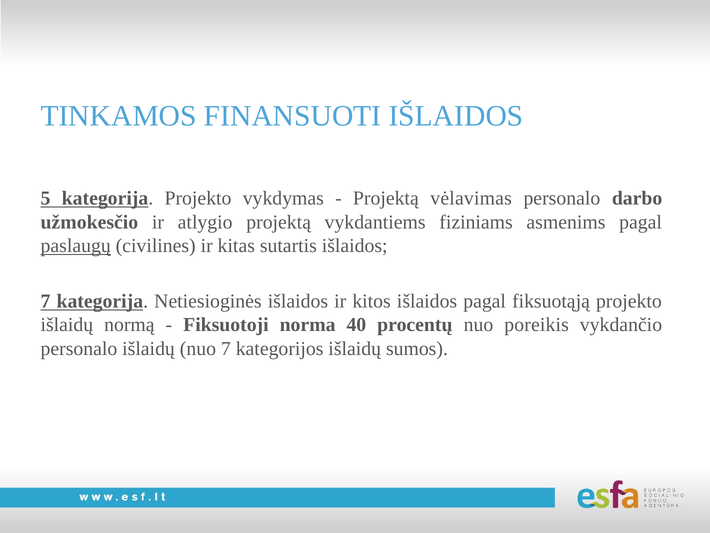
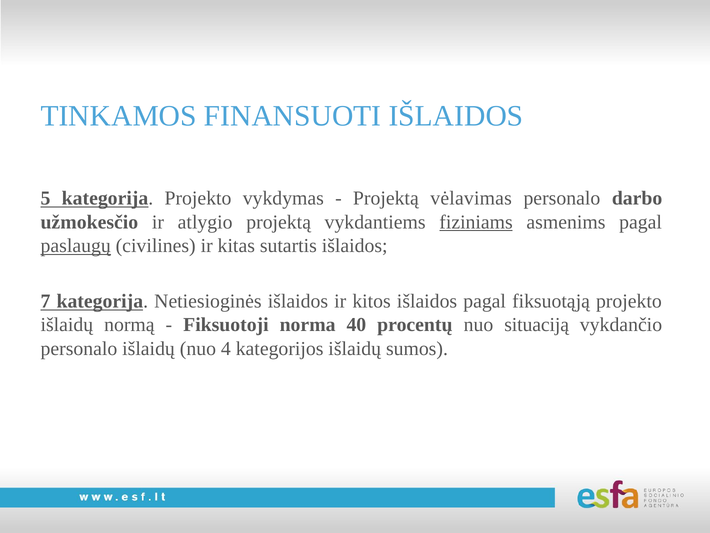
fiziniams underline: none -> present (476, 222)
poreikis: poreikis -> situaciją (537, 325)
nuo 7: 7 -> 4 (226, 348)
